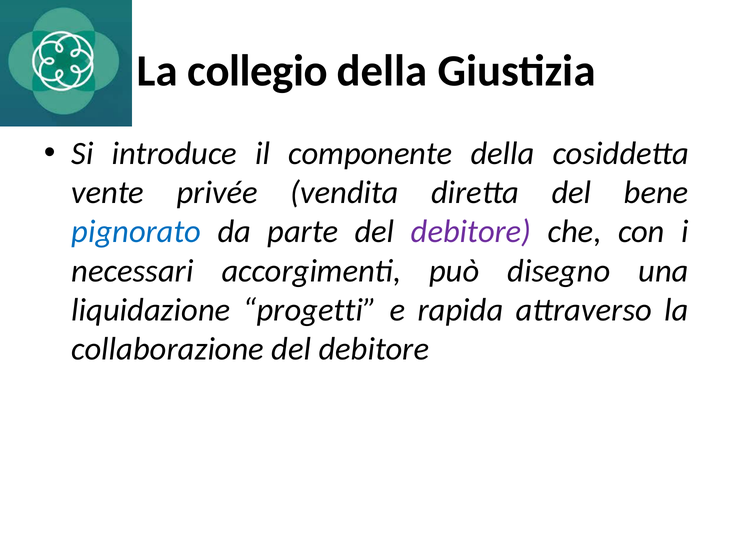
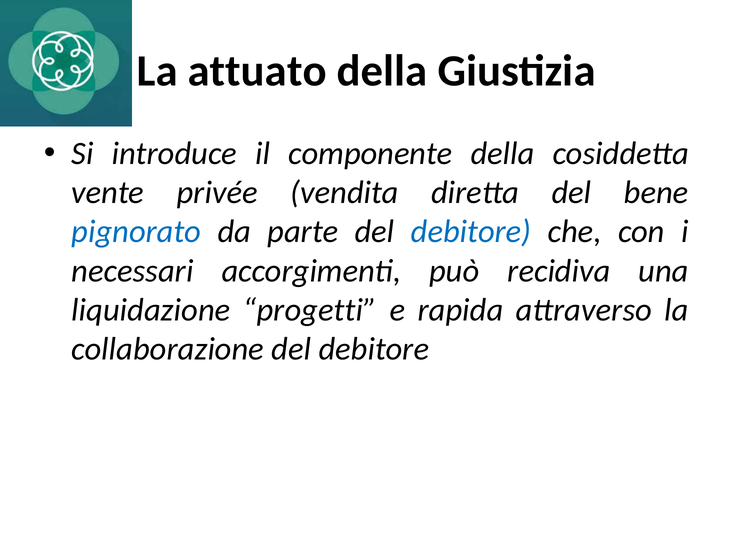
collegio: collegio -> attuato (257, 71)
debitore colour: purple -> blue (471, 232)
disegno: disegno -> recidiva (559, 271)
